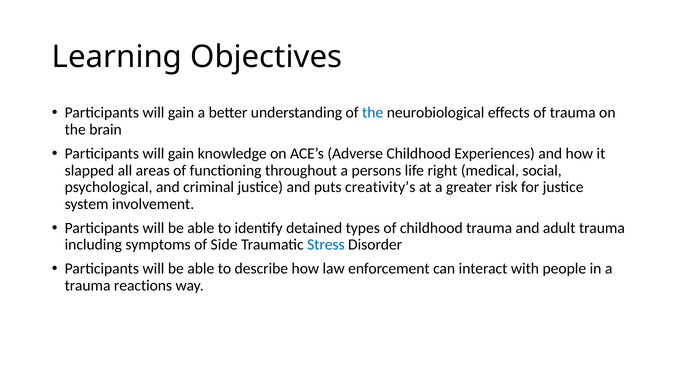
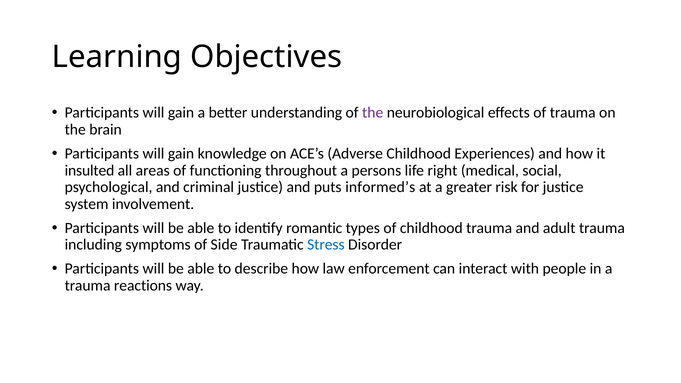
the colour: blue -> purple (373, 113)
slapped: slapped -> insulted (89, 170)
creativity’s: creativity’s -> informed’s (380, 187)
detained: detained -> romantic (314, 228)
